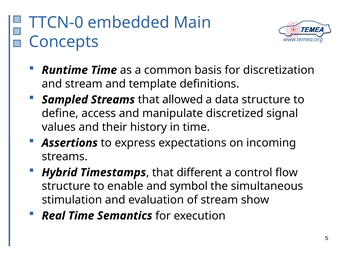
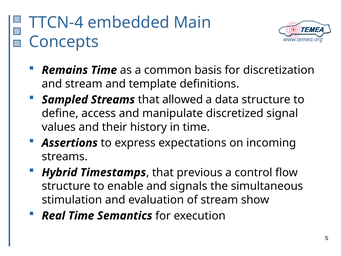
TTCN-0: TTCN-0 -> TTCN-4 (56, 22)
Runtime: Runtime -> Remains (65, 70)
different: different -> previous (200, 172)
symbol: symbol -> signals (189, 186)
